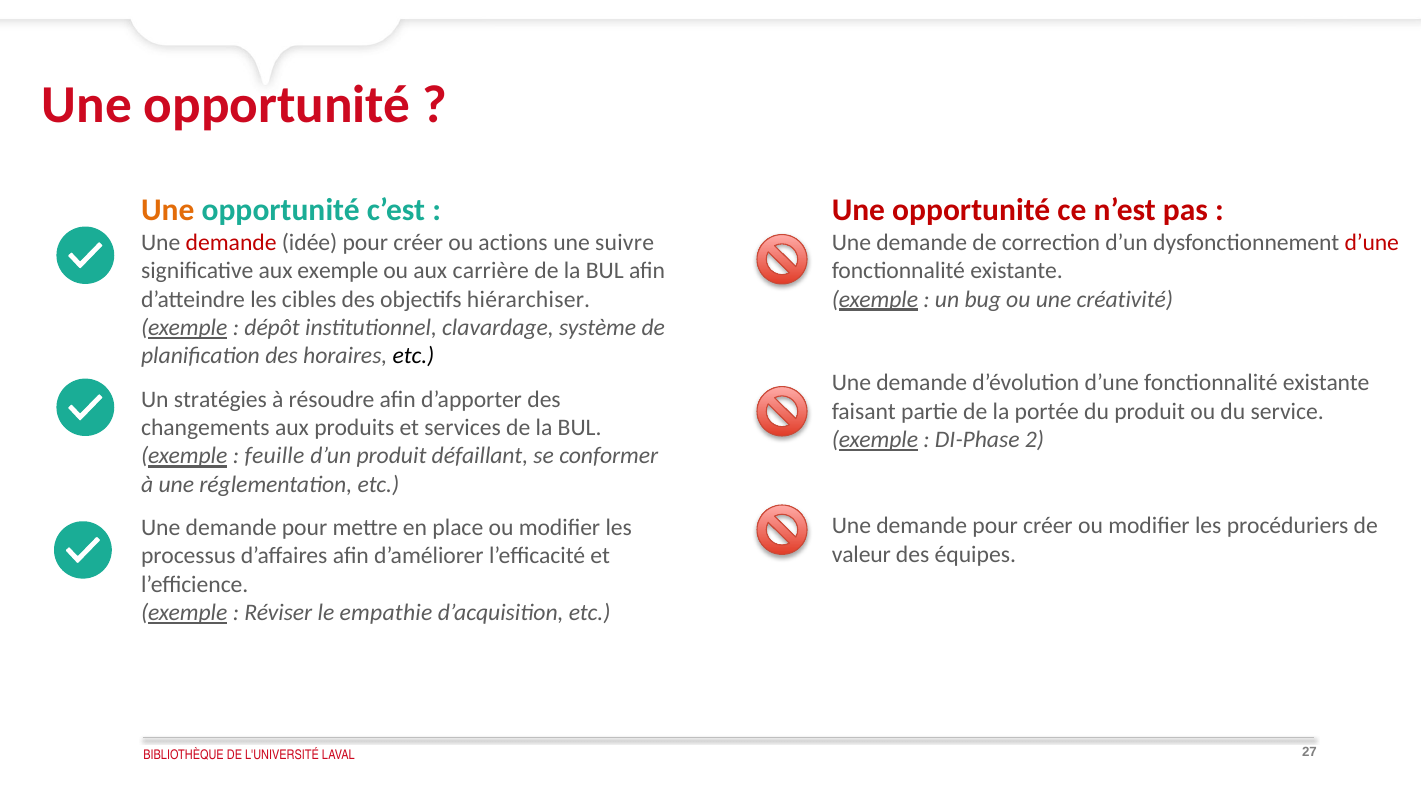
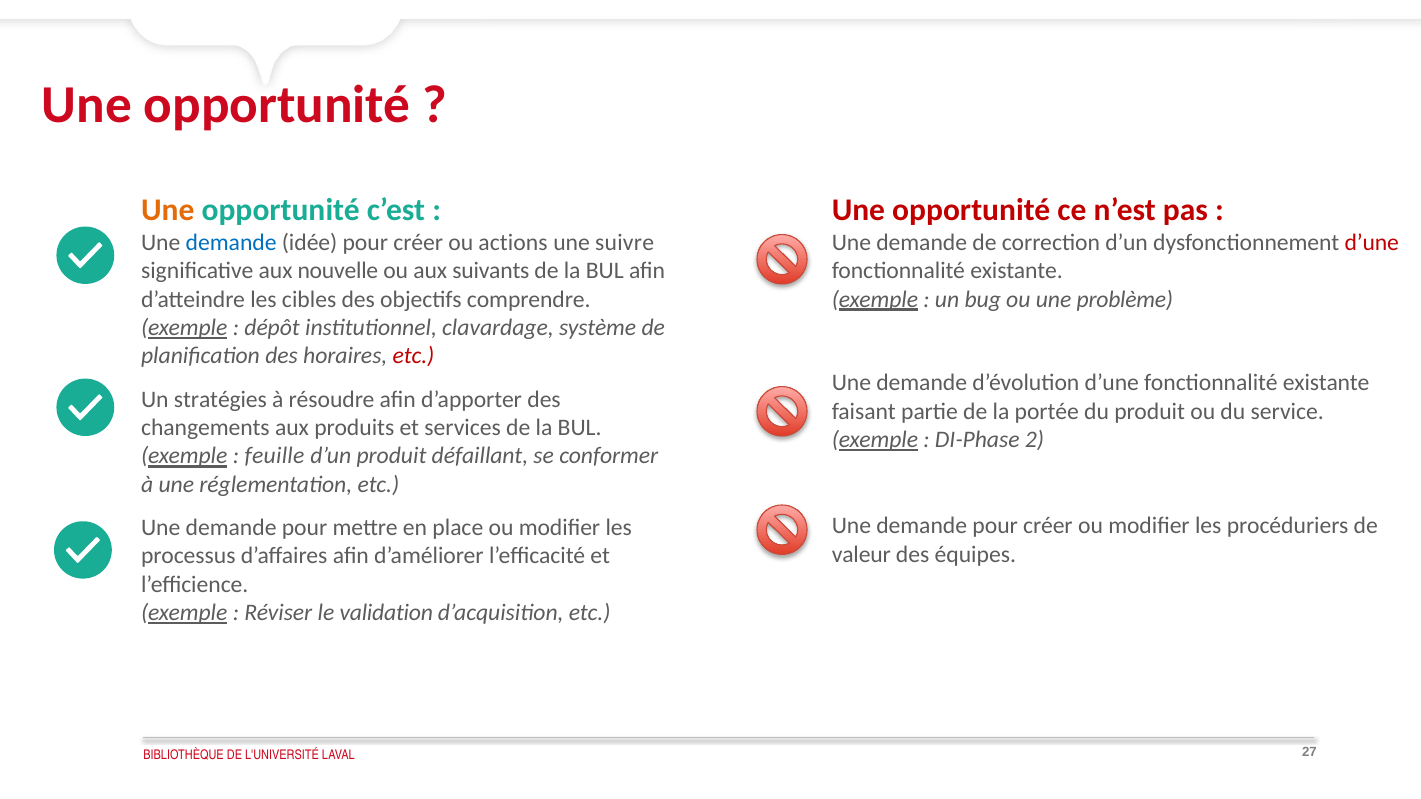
demande colour: red -> blue (231, 243)
aux exemple: exemple -> nouvelle (338, 271)
carrière: carrière -> suivants (491, 271)
créativité: créativité -> problème (1125, 299)
hiérarchiser: hiérarchiser -> comprendre (529, 299)
etc colour: black -> red (414, 356)
empathie: empathie -> validation (386, 613)
